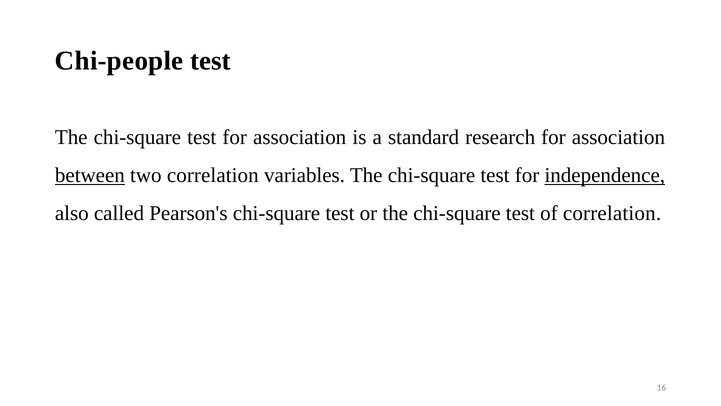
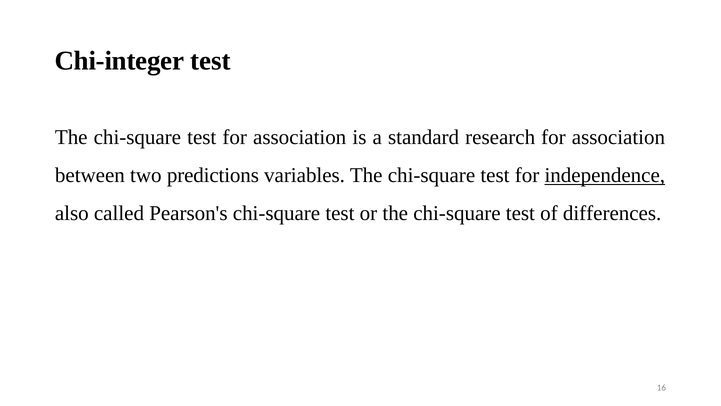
Chi-people: Chi-people -> Chi-integer (119, 61)
between underline: present -> none (90, 175)
two correlation: correlation -> predictions (213, 175)
of correlation: correlation -> differences (612, 213)
